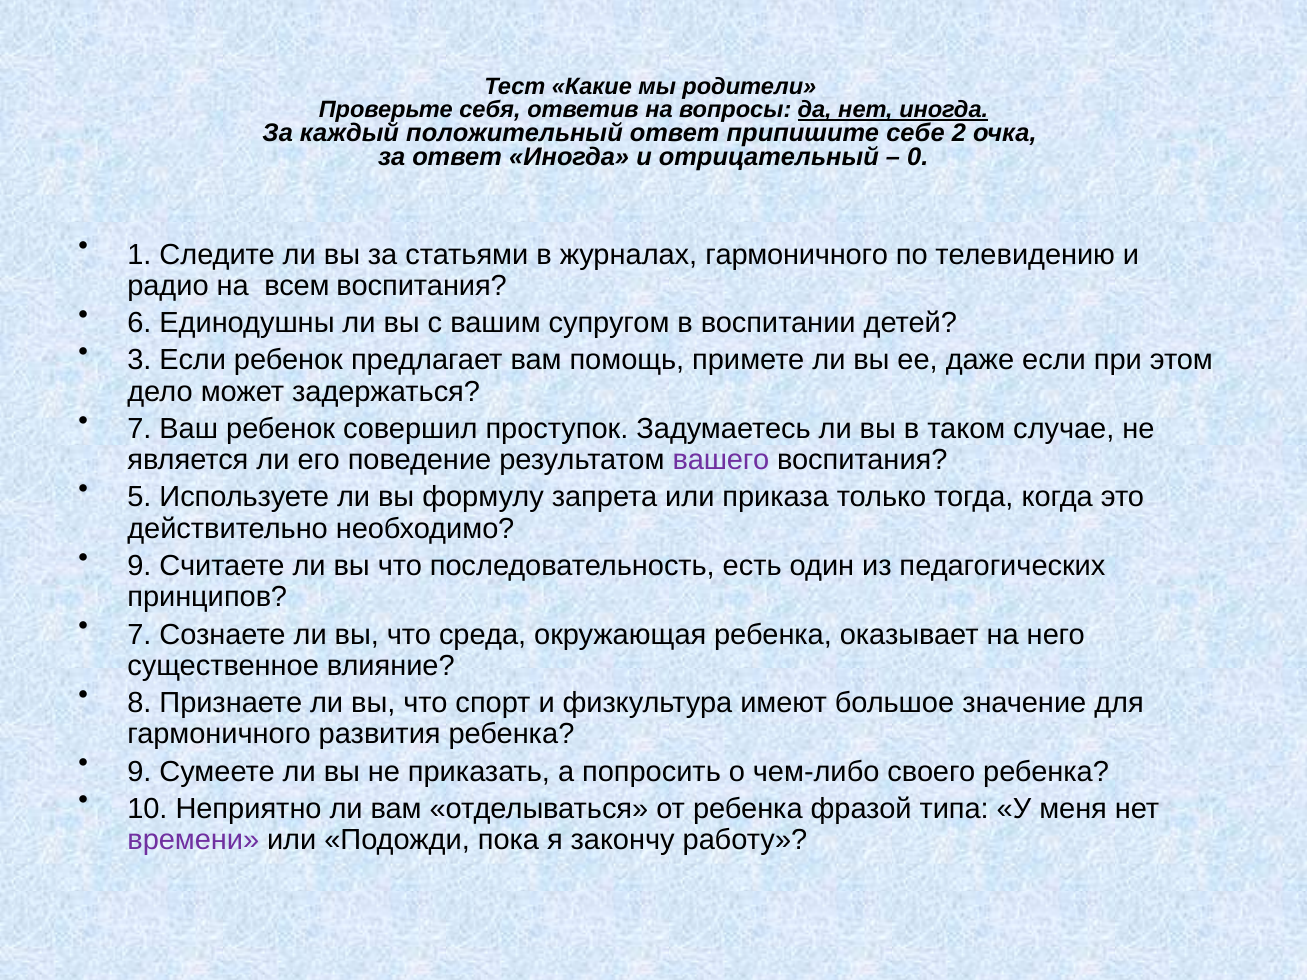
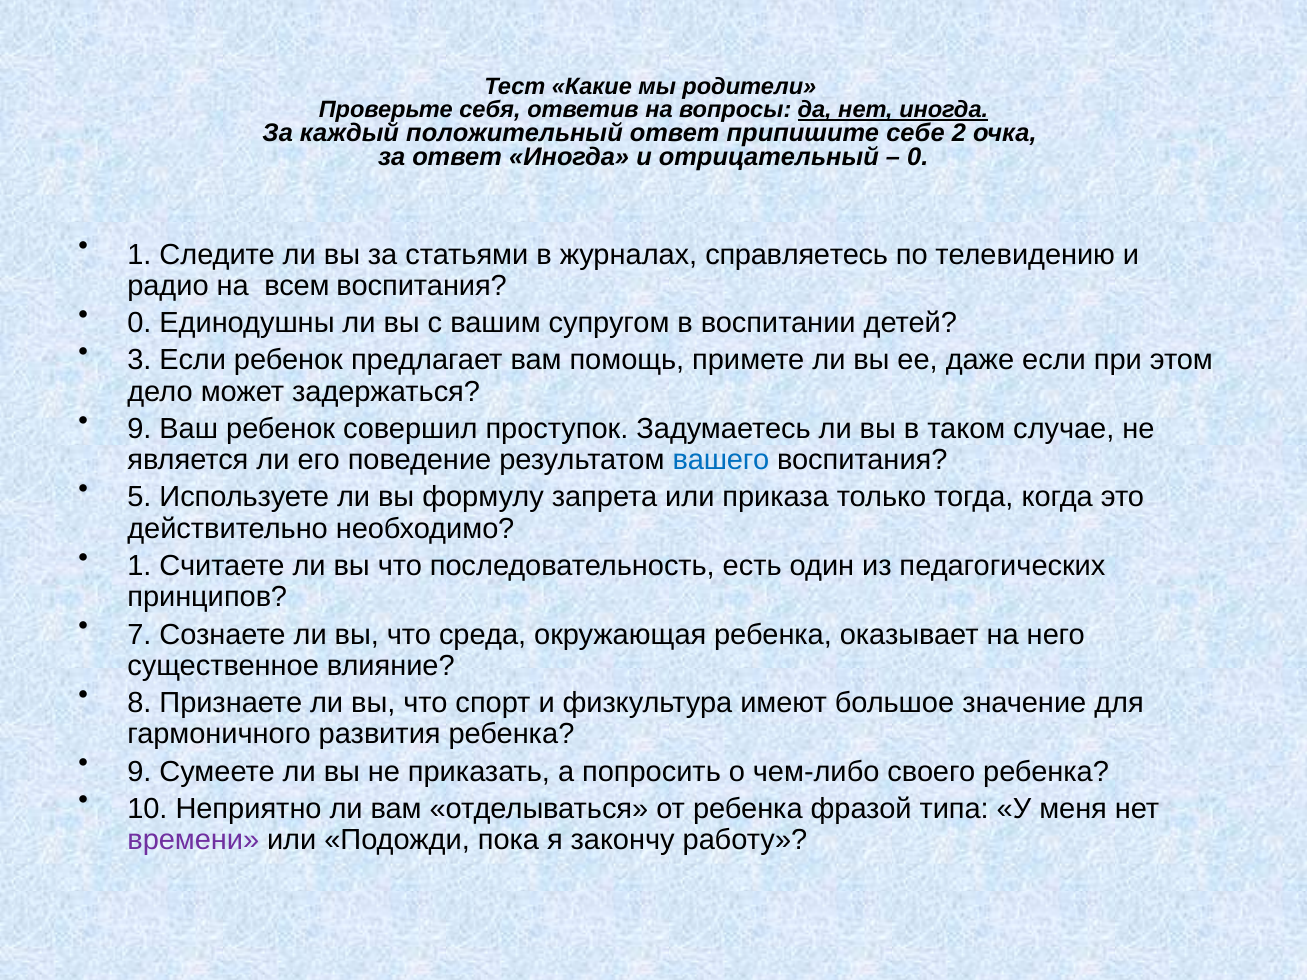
журналах гармоничного: гармоничного -> справляетесь (797, 255)
6: 6 -> 0 (139, 323)
7: 7 -> 9 (139, 429)
вашего colour: purple -> blue (721, 460)
9: 9 -> 1 (139, 566)
